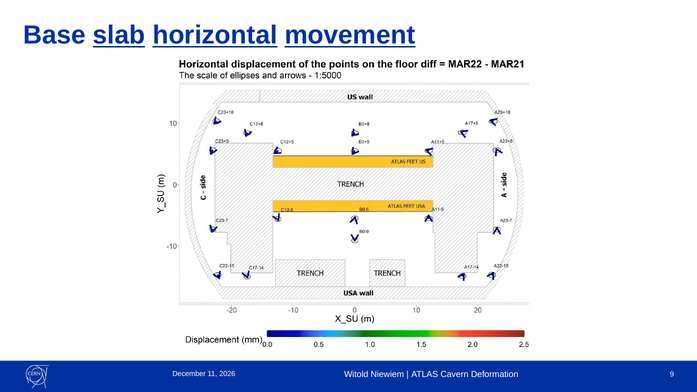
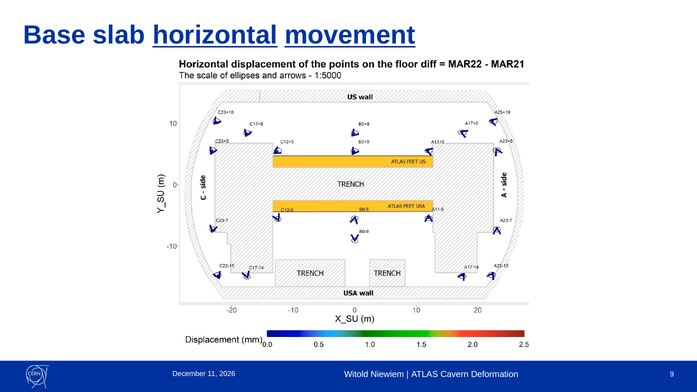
slab underline: present -> none (119, 35)
